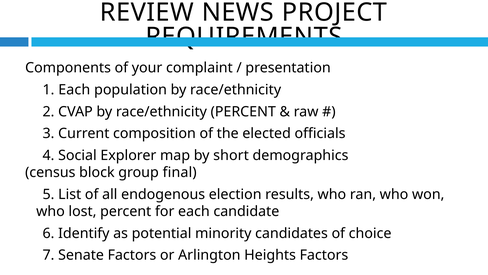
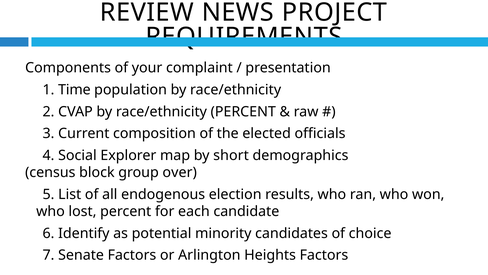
1 Each: Each -> Time (74, 90)
final: final -> over (180, 172)
